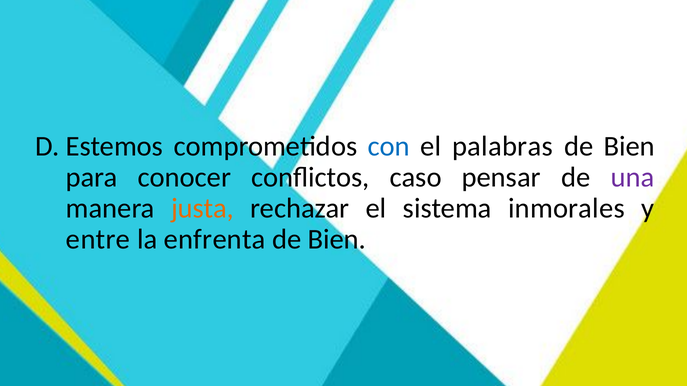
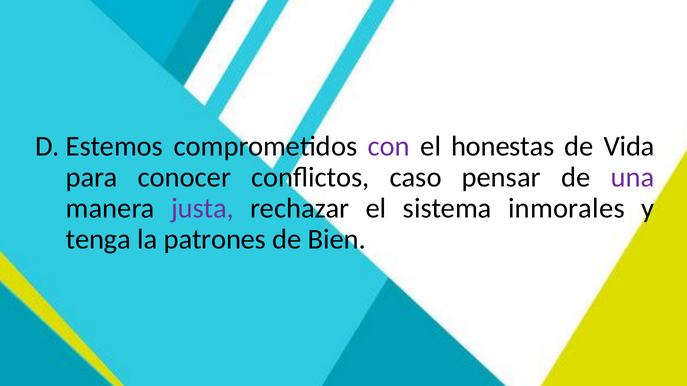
con colour: blue -> purple (389, 147)
palabras: palabras -> honestas (503, 147)
Bien: Bien -> Vida (629, 147)
justa colour: orange -> purple (203, 208)
entre: entre -> tenga (98, 239)
enfrenta: enfrenta -> patrones (215, 239)
